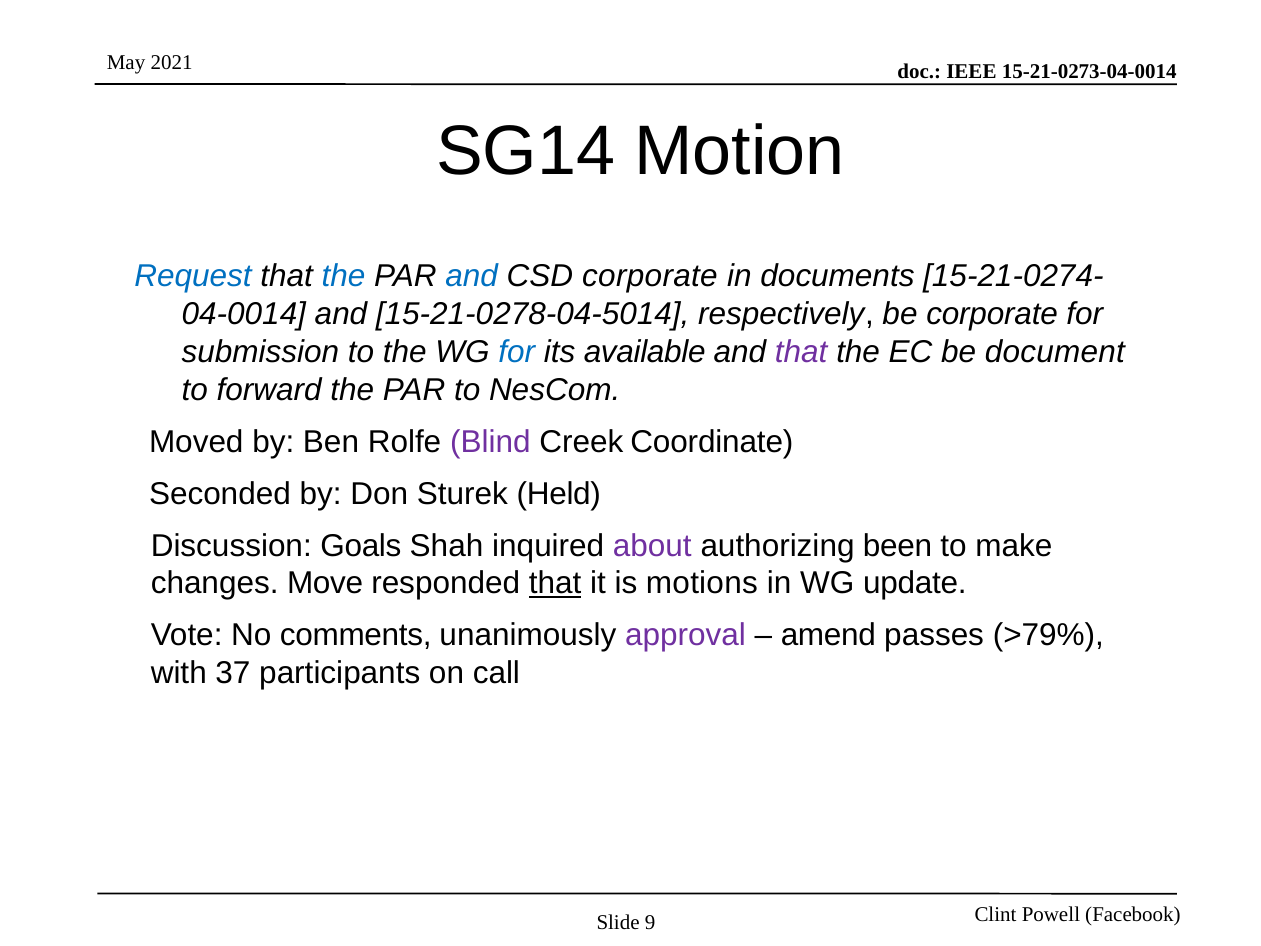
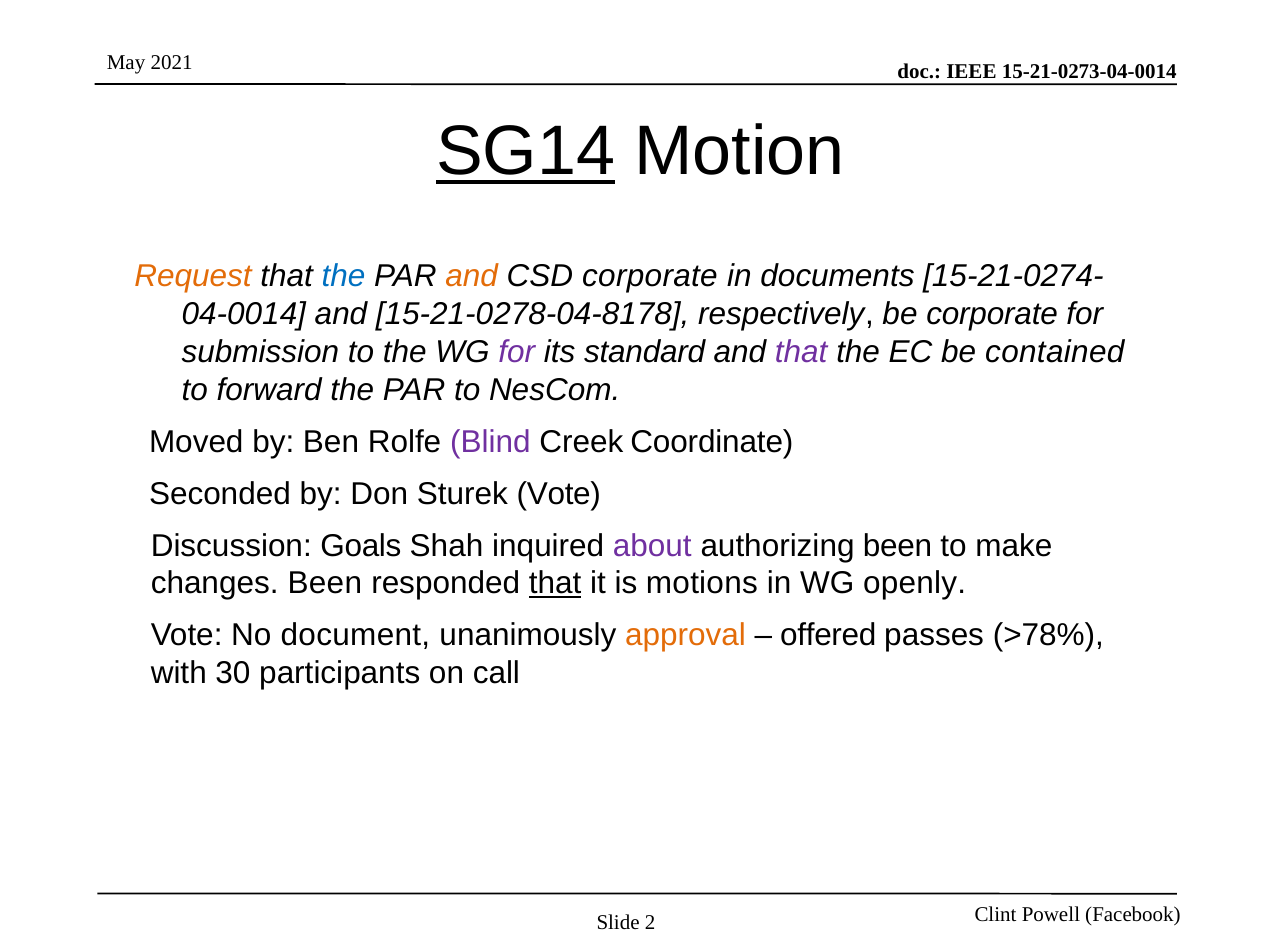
SG14 underline: none -> present (526, 151)
Request colour: blue -> orange (193, 276)
and colour: blue -> orange (472, 276)
15-21-0278-04-5014: 15-21-0278-04-5014 -> 15-21-0278-04-8178 (533, 314)
for colour: blue -> purple (517, 352)
available: available -> standard (645, 352)
document: document -> contained (1055, 352)
Sturek Held: Held -> Vote (559, 494)
changes Move: Move -> Been (325, 583)
update: update -> openly (915, 583)
comments: comments -> document (355, 635)
approval colour: purple -> orange (685, 635)
amend: amend -> offered (828, 635)
>79%: >79% -> >78% (1048, 635)
37: 37 -> 30 (233, 673)
9: 9 -> 2 (650, 922)
